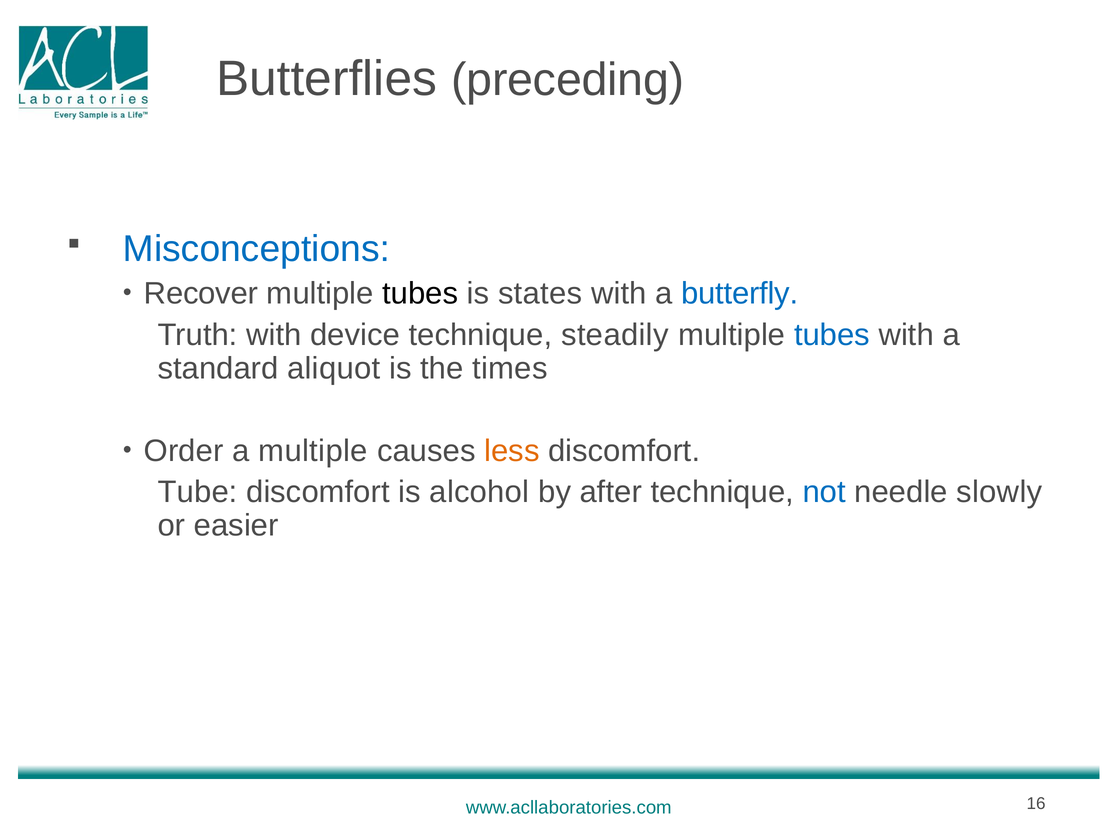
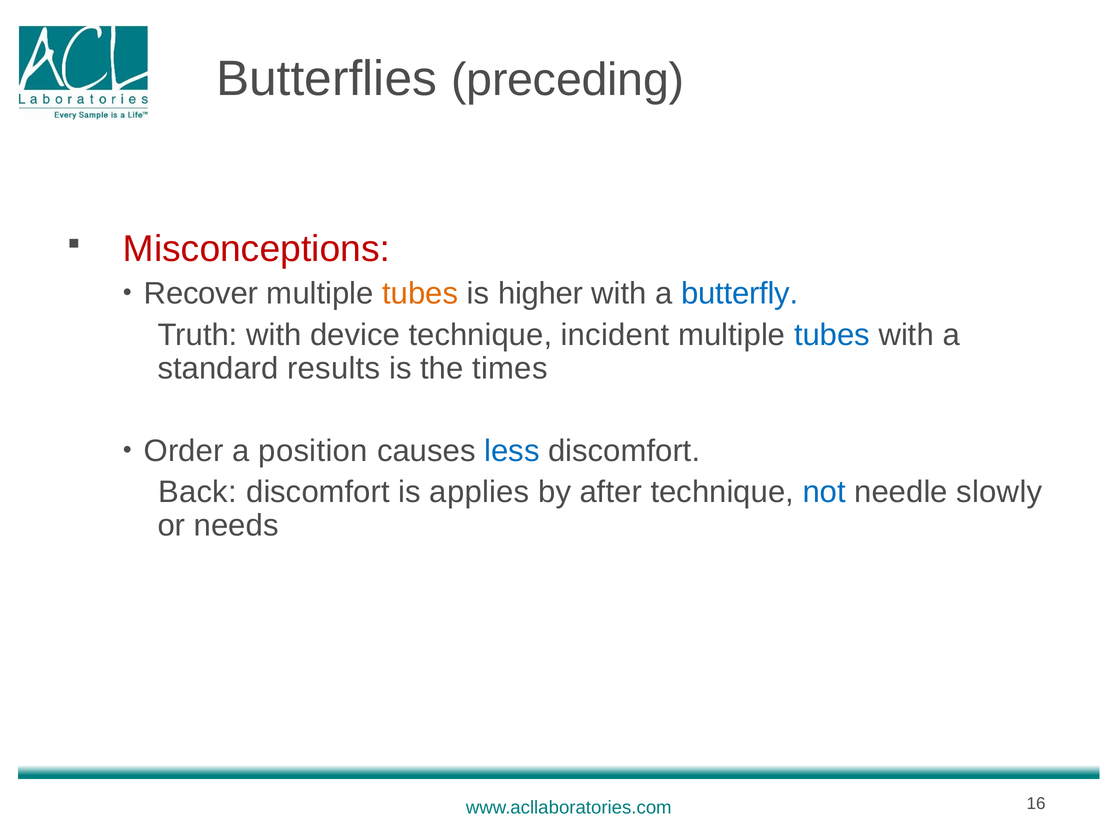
Misconceptions colour: blue -> red (257, 249)
tubes colour: black -> orange (420, 294)
states: states -> higher (541, 294)
steadily: steadily -> incident (615, 335)
aliquot: aliquot -> results (334, 369)
a multiple: multiple -> position (313, 451)
less colour: orange -> blue (512, 451)
Tube: Tube -> Back (198, 492)
alcohol: alcohol -> applies (479, 492)
easier: easier -> needs (236, 526)
